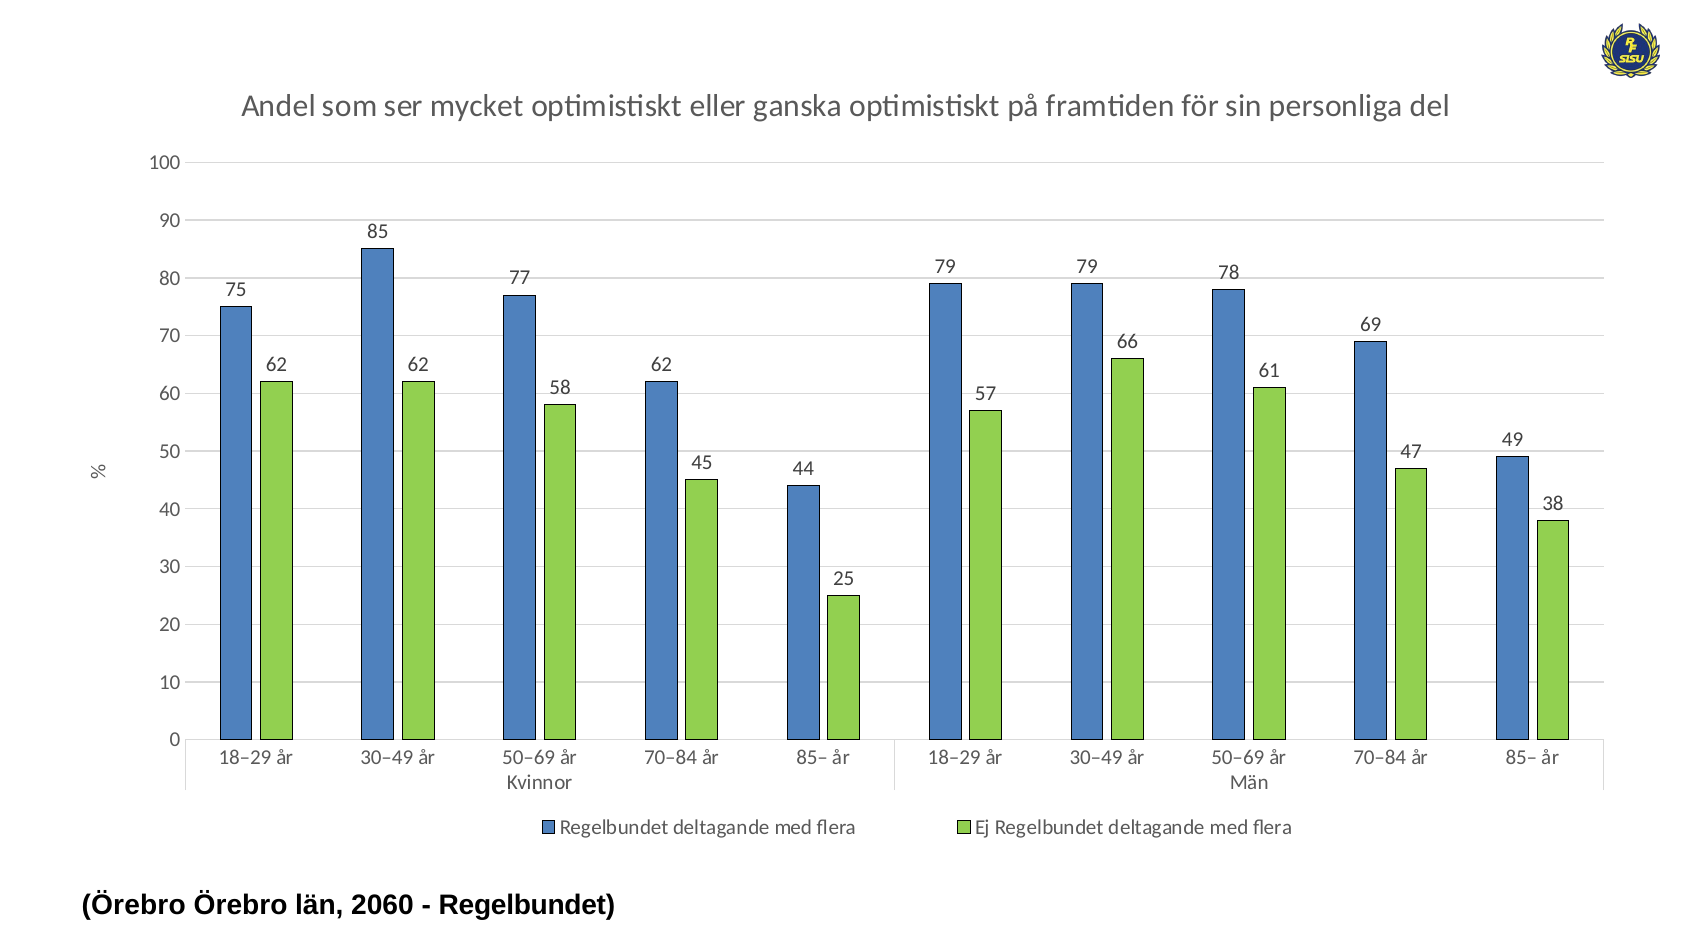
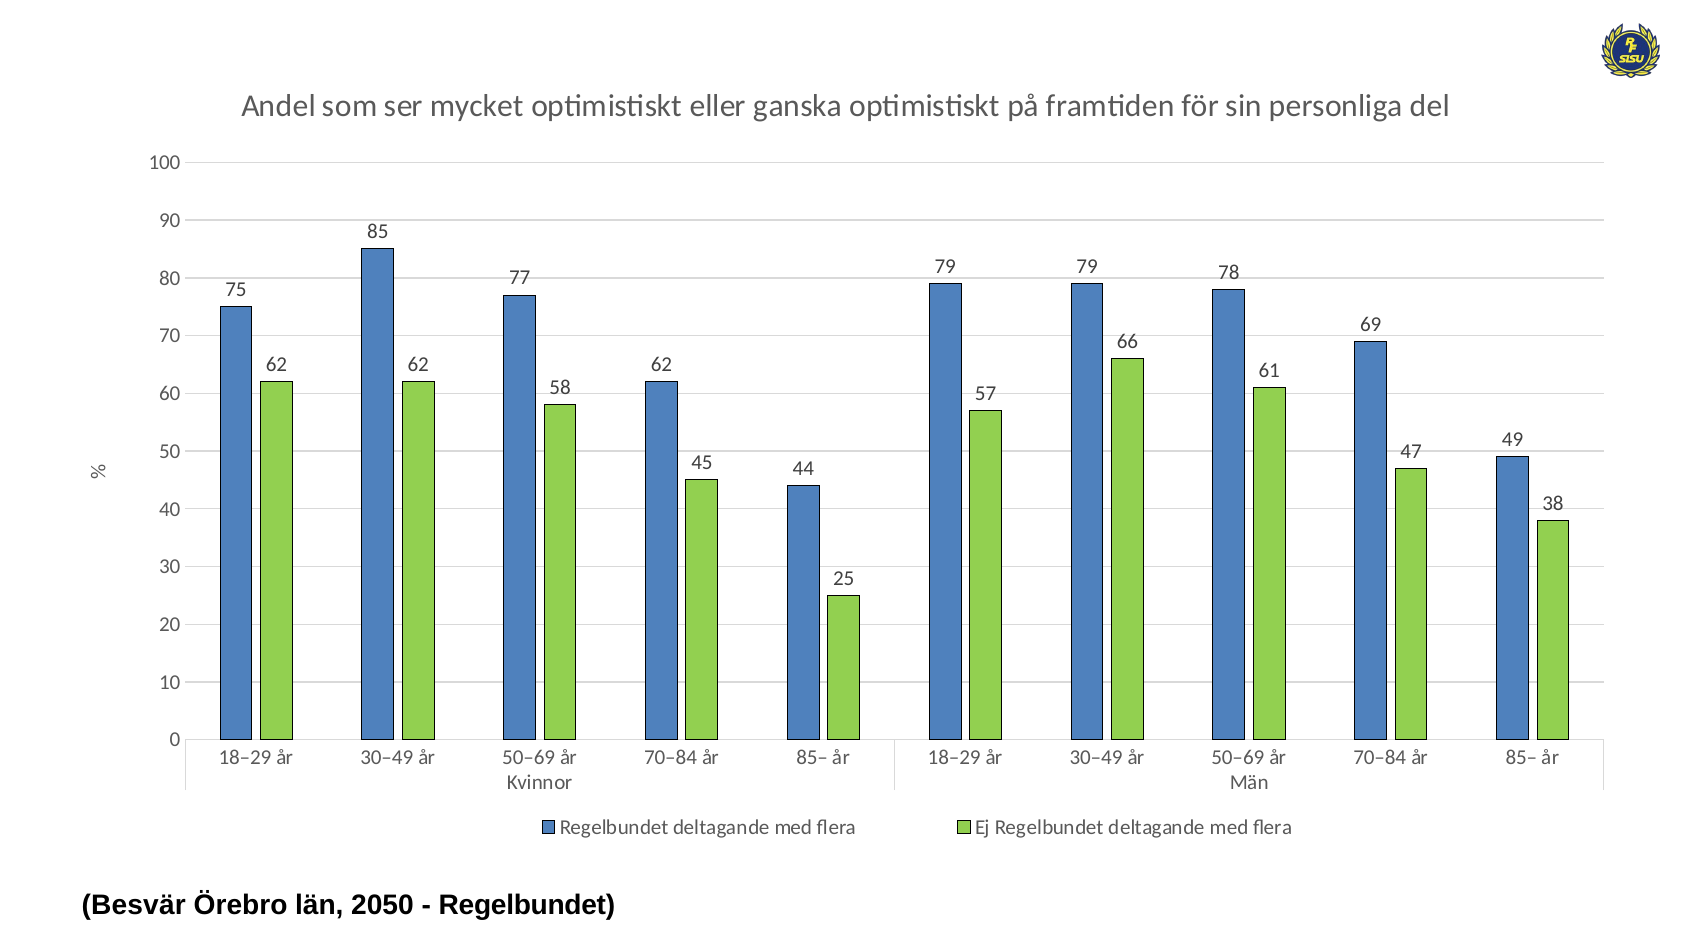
Örebro: Örebro -> Besvär (134, 905)
2060: 2060 -> 2050 (383, 905)
